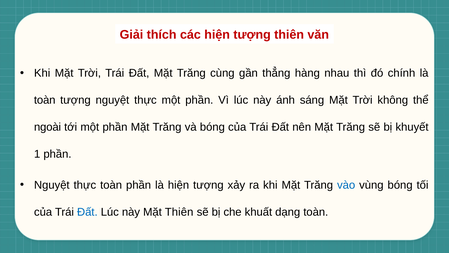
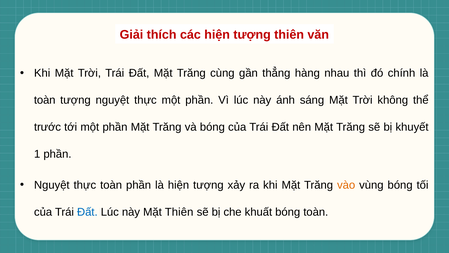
ngoài: ngoài -> trước (48, 127)
vào colour: blue -> orange (346, 185)
khuất dạng: dạng -> bóng (288, 212)
